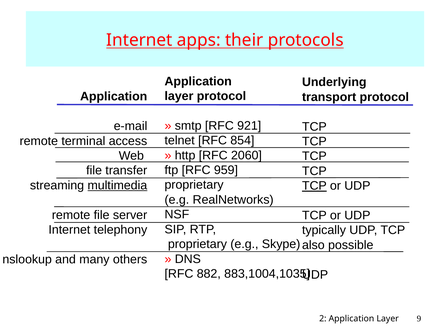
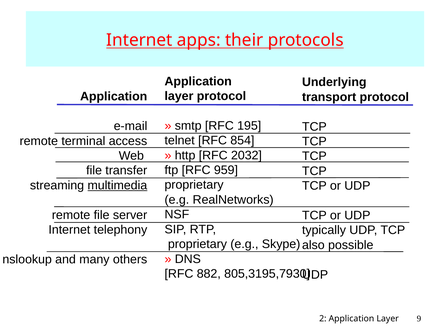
921: 921 -> 195 (249, 126)
2060: 2060 -> 2032 (246, 155)
TCP underline: present -> none (314, 186)
883,1004,1035: 883,1004,1035 -> 805,3195,7930 (267, 274)
